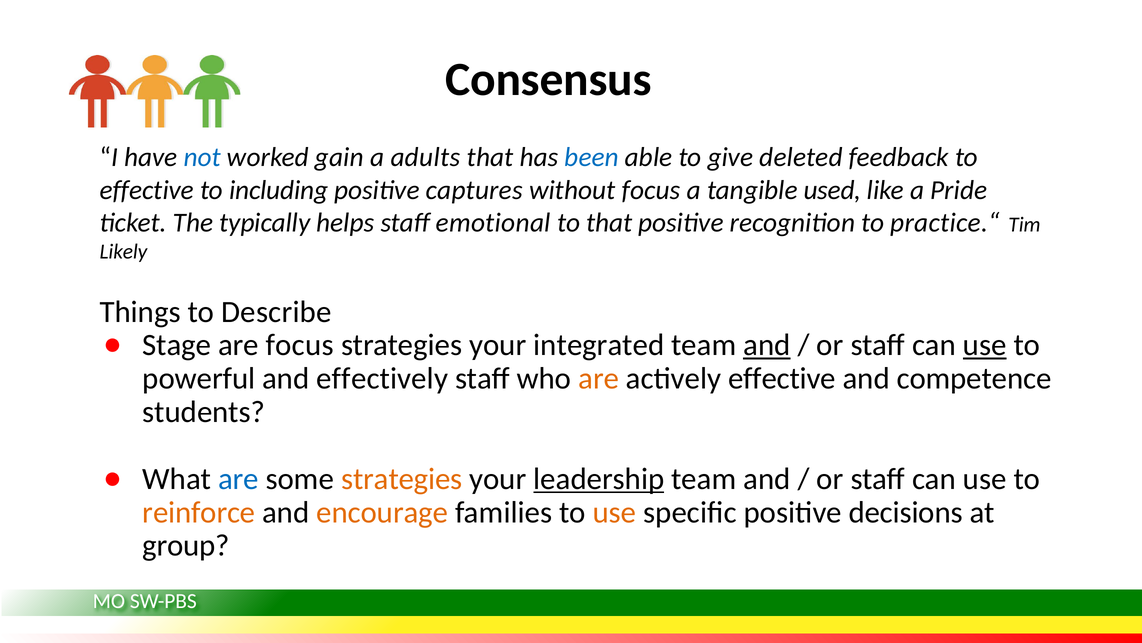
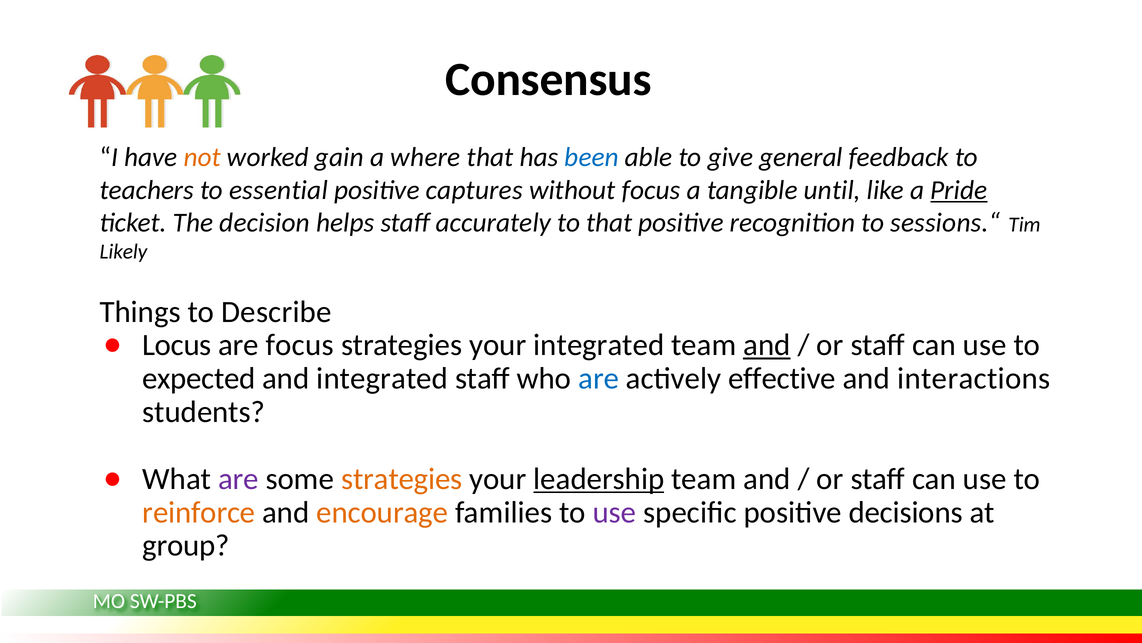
not colour: blue -> orange (202, 157)
adults: adults -> where (425, 157)
deleted: deleted -> general (801, 157)
effective: effective -> teachers (147, 190)
including: including -> essential (278, 190)
used: used -> until (832, 190)
Pride underline: none -> present (959, 190)
typically: typically -> decision (265, 223)
emotional: emotional -> accurately (493, 223)
practice.“: practice.“ -> sessions.“ (945, 223)
Stage: Stage -> Locus (177, 345)
use underline: present -> none (985, 345)
powerful: powerful -> expected (199, 378)
and effectively: effectively -> integrated (382, 378)
are colour: orange -> blue (599, 378)
competence: competence -> interactions (974, 378)
are colour: blue -> purple (238, 478)
use colour: orange -> purple (614, 512)
